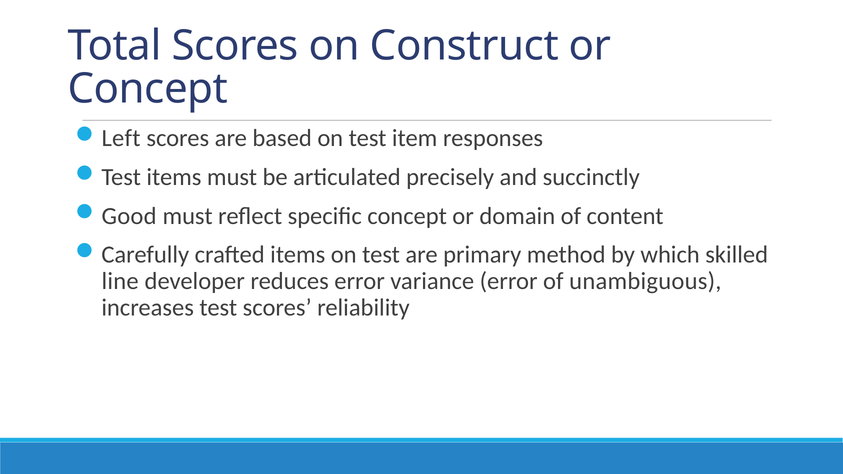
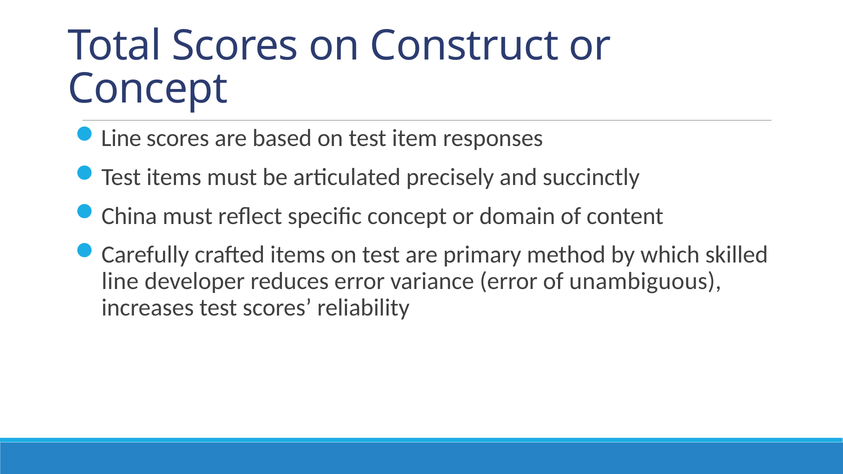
Left: Left -> Line (121, 138)
Good: Good -> China (129, 216)
